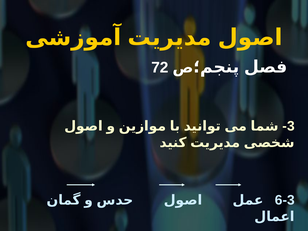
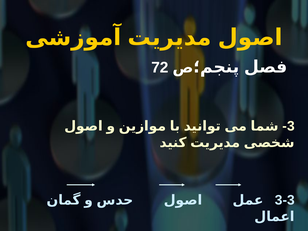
6-3: 6-3 -> 3-3 (285, 200)
